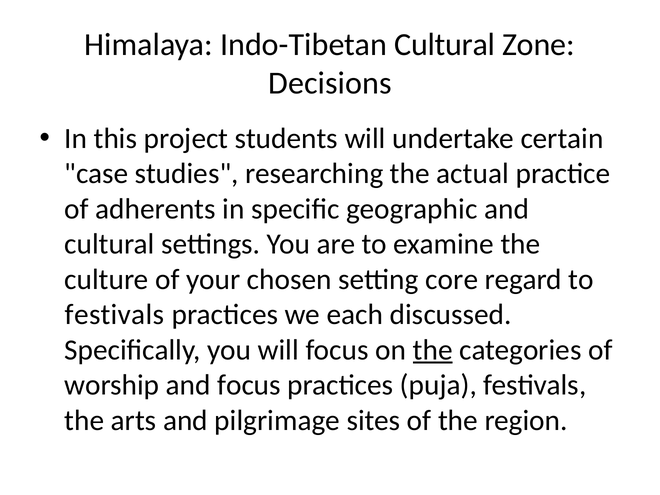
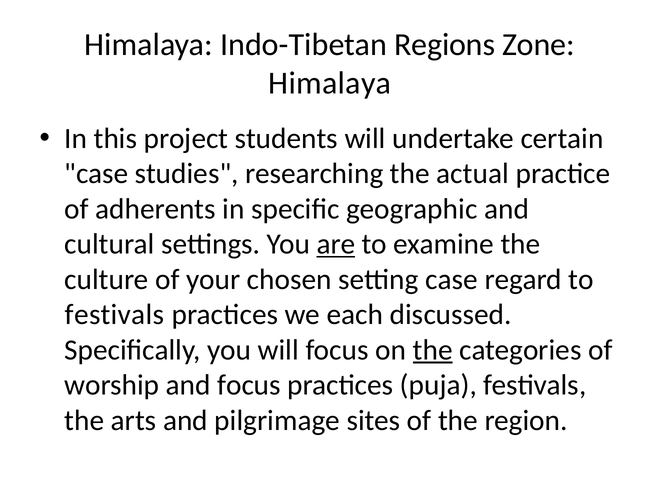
Indo-Tibetan Cultural: Cultural -> Regions (445, 45)
Decisions: Decisions -> Himalaya (330, 83)
are underline: none -> present (336, 244)
setting core: core -> case (452, 279)
